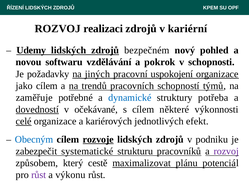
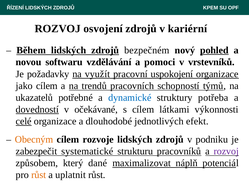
realizaci: realizaci -> osvojení (103, 29)
Udemy: Udemy -> Během (31, 50)
pohled underline: none -> present (214, 50)
pokrok: pokrok -> pomoci (160, 62)
schopnosti: schopnosti -> vrstevníků (211, 62)
jiných: jiných -> využít (97, 74)
zaměřuje: zaměřuje -> ukazatelů (34, 98)
některé: některé -> látkami (174, 109)
kariérových: kariérových -> dlouhodobé (109, 121)
Obecným colour: blue -> orange (34, 139)
rozvoje underline: present -> none (98, 139)
cestě: cestě -> dané (98, 163)
plánu: plánu -> náplň (187, 163)
růst colour: purple -> orange (39, 175)
výkonu: výkonu -> uplatnit (71, 175)
